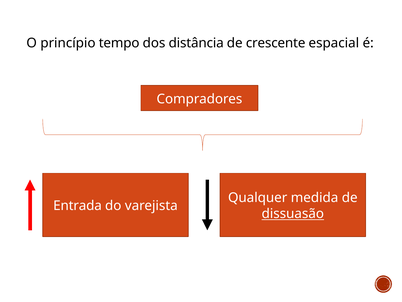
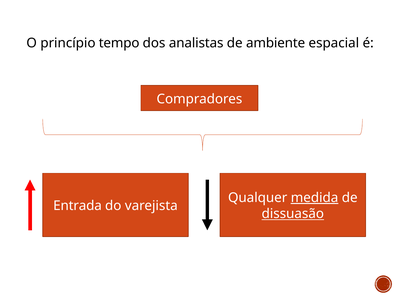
distância: distância -> analistas (196, 43)
crescente: crescente -> ambiente (276, 43)
medida underline: none -> present (315, 197)
